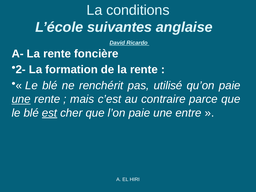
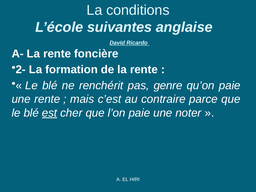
utilisé: utilisé -> genre (168, 86)
une underline: present -> none (21, 99)
entre: entre -> noter (188, 113)
